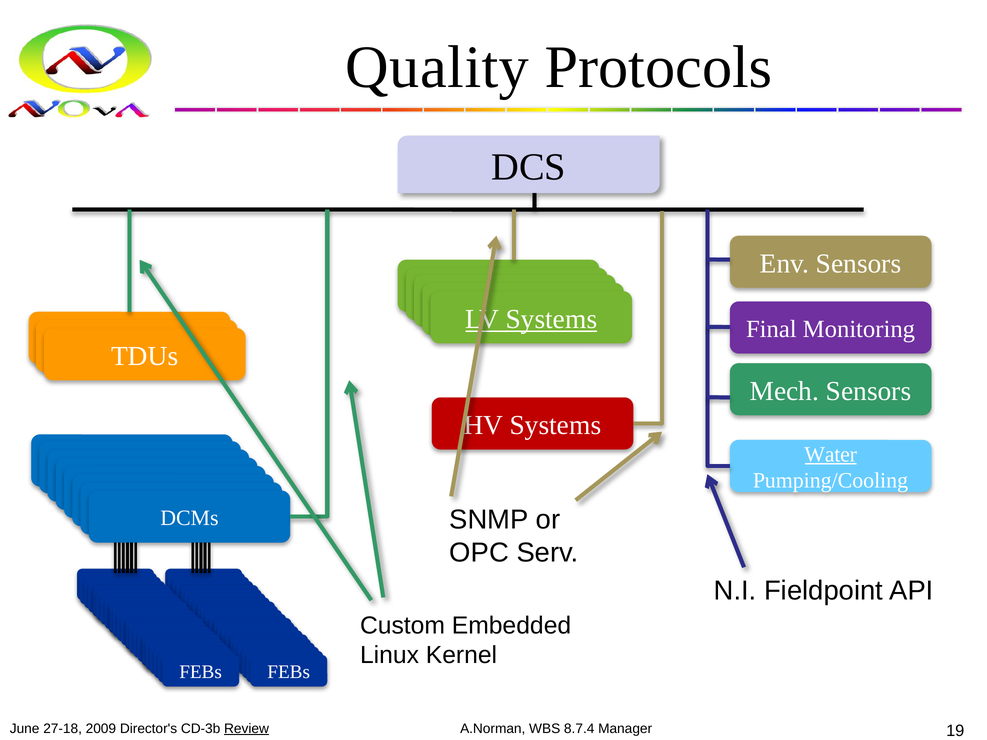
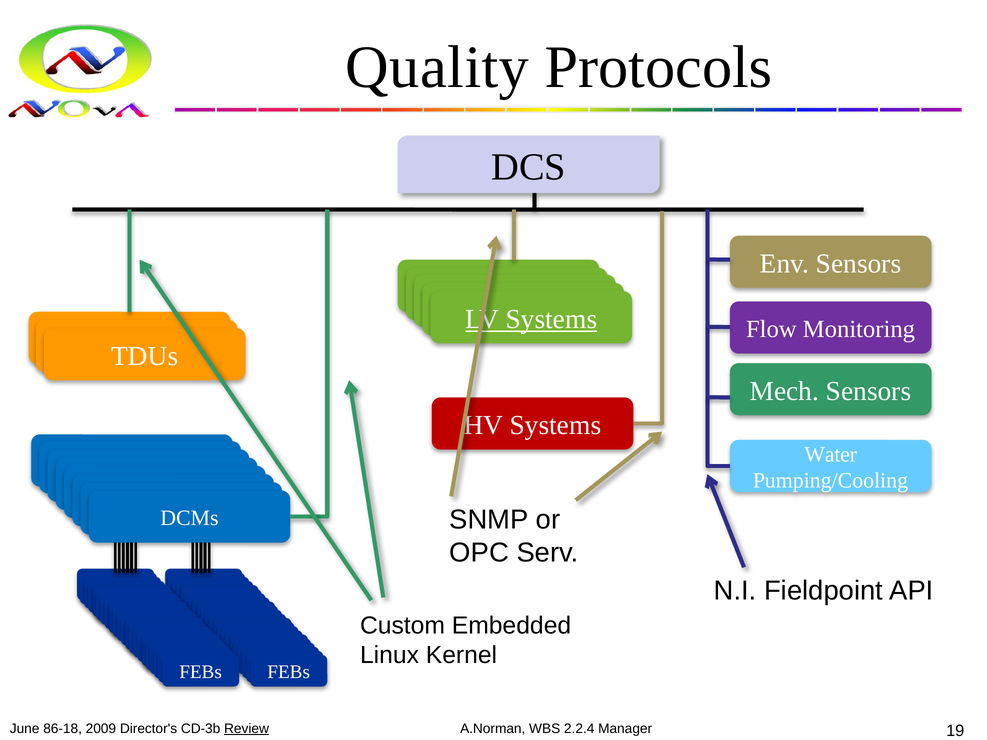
Final: Final -> Flow (771, 329)
Water underline: present -> none (831, 454)
27-18: 27-18 -> 86-18 (63, 729)
8.7.4: 8.7.4 -> 2.2.4 (579, 729)
